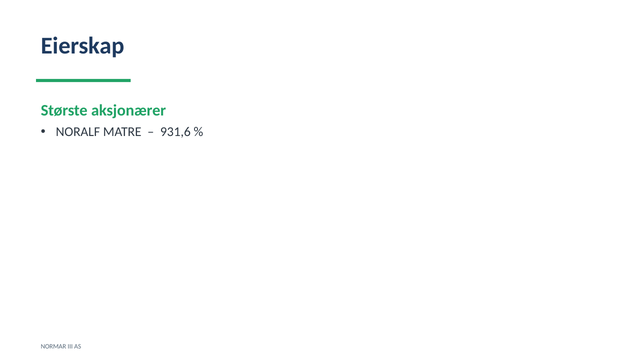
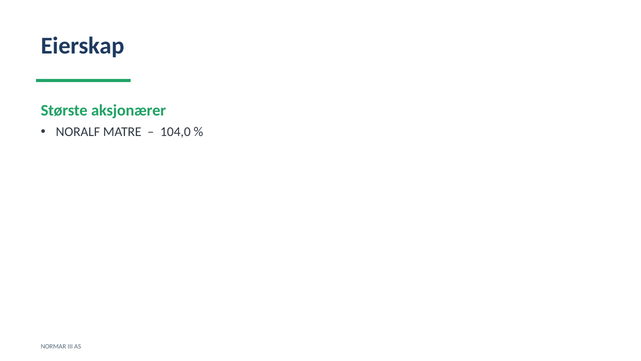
931,6: 931,6 -> 104,0 (175, 132)
